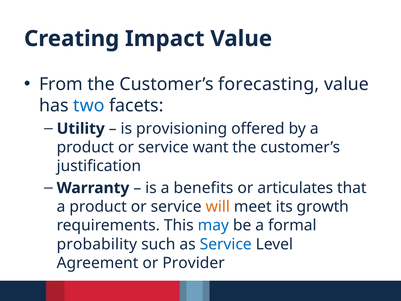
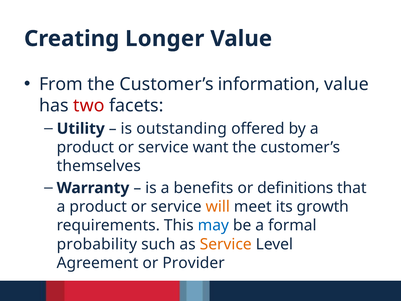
Impact: Impact -> Longer (165, 39)
forecasting: forecasting -> information (269, 84)
two colour: blue -> red (89, 106)
provisioning: provisioning -> outstanding (182, 129)
justification: justification -> themselves (99, 166)
articulates: articulates -> definitions (295, 188)
Service colour: blue -> orange (226, 244)
